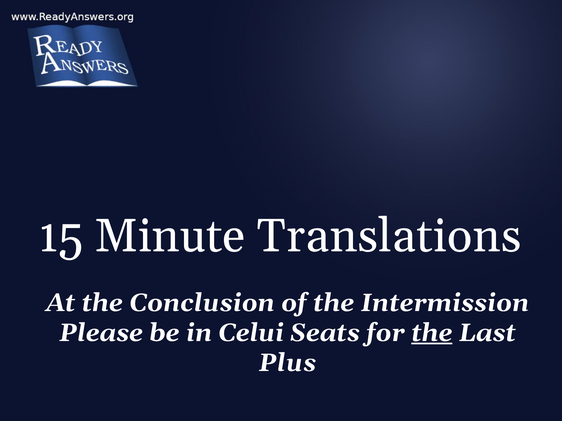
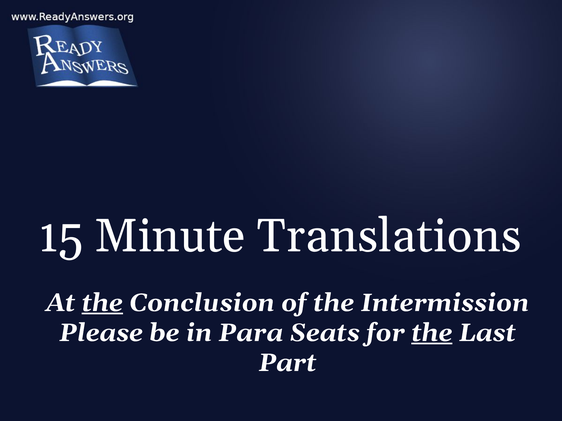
the underline: none -> present (102, 303)
Celui: Celui -> Para (251, 333)
Plus: Plus -> Part (288, 363)
